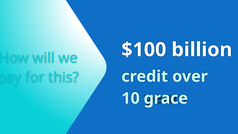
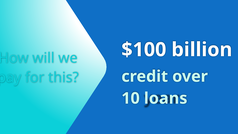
grace: grace -> loans (166, 98)
